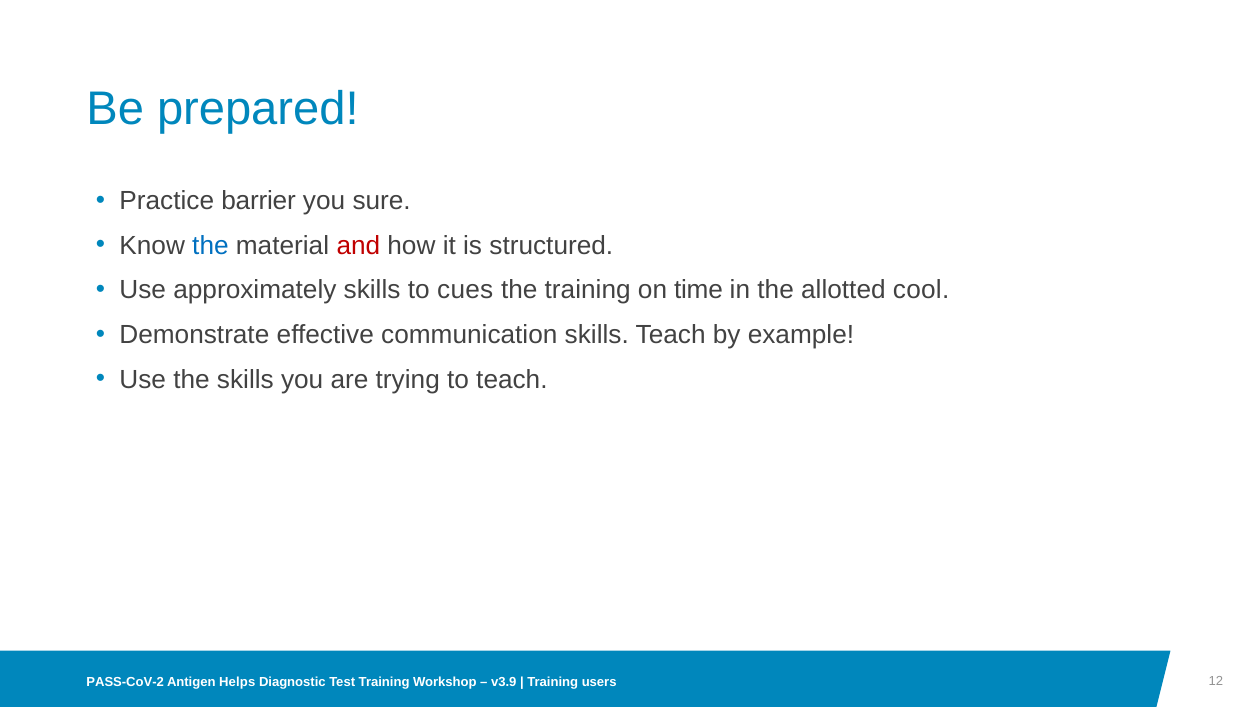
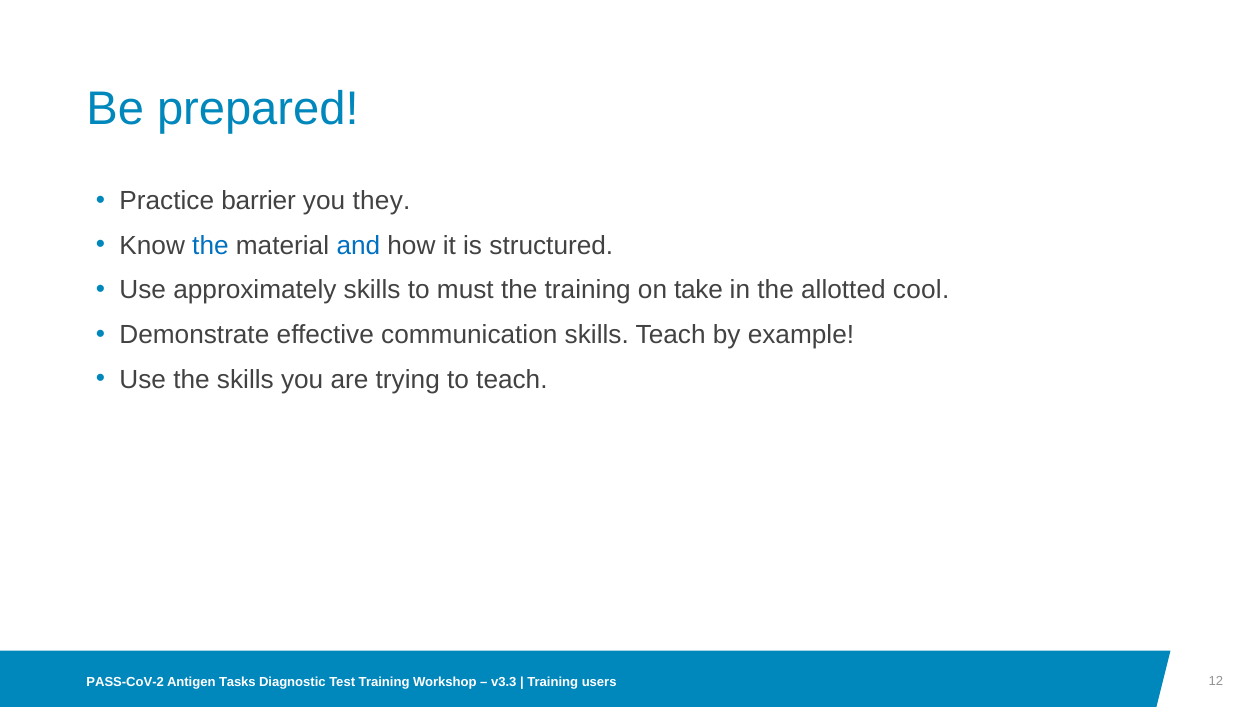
sure: sure -> they (381, 201)
and colour: red -> blue (358, 246)
cues: cues -> must (465, 290)
time: time -> take (699, 290)
Helps: Helps -> Tasks (237, 682)
v3.9: v3.9 -> v3.3 (504, 682)
